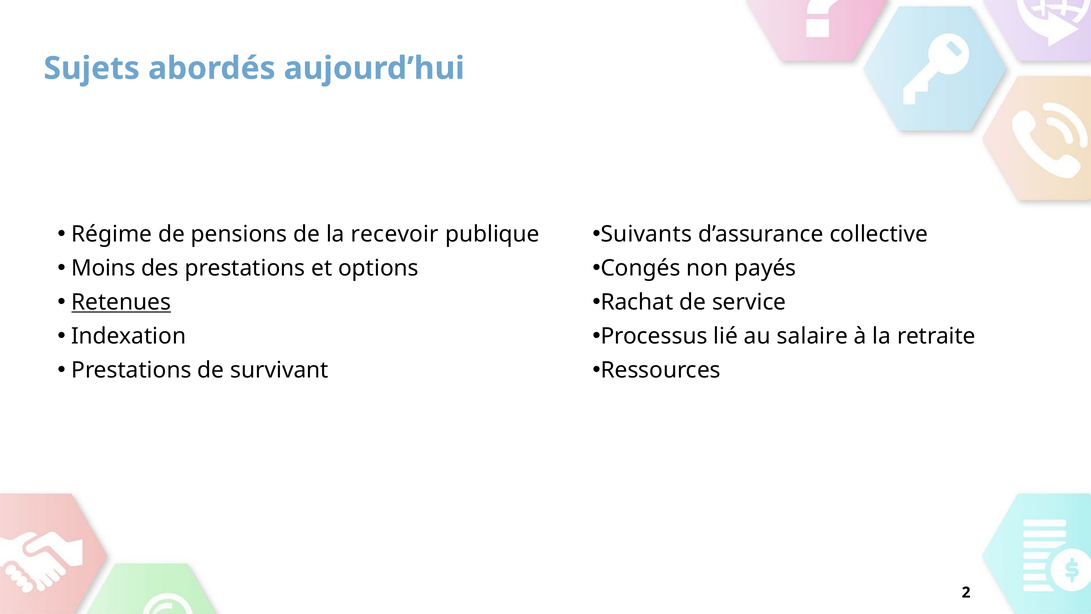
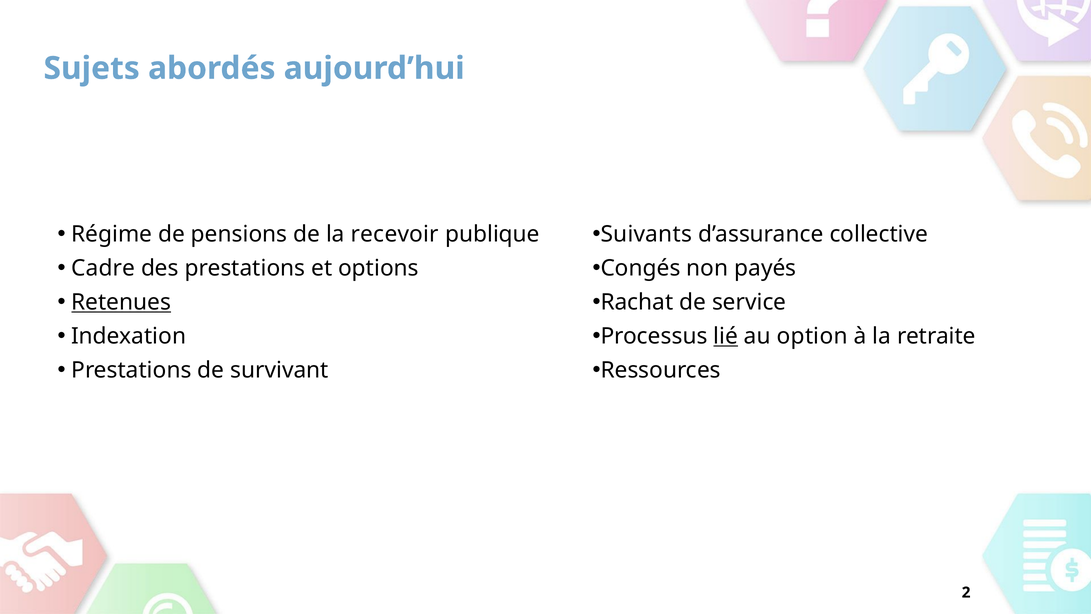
Moins: Moins -> Cadre (103, 268)
lié underline: none -> present (726, 336)
salaire: salaire -> option (812, 336)
